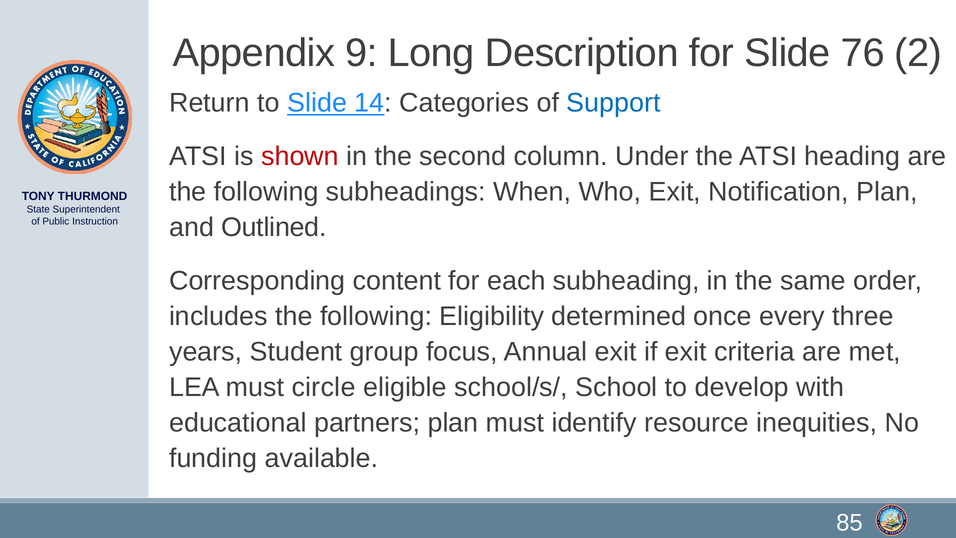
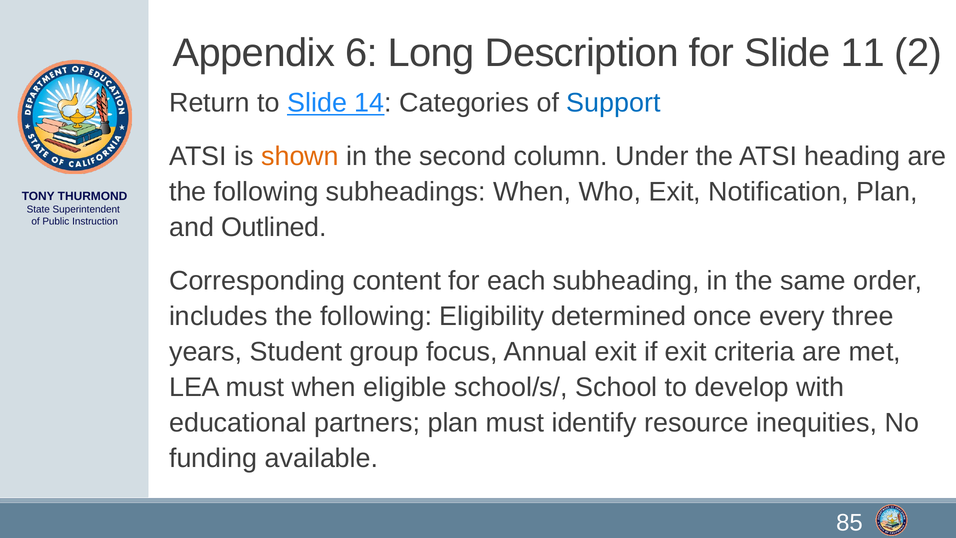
9: 9 -> 6 (362, 53)
76: 76 -> 11 (863, 53)
shown colour: red -> orange (300, 156)
must circle: circle -> when (324, 387)
